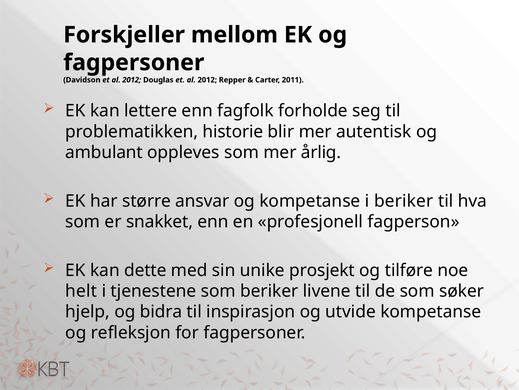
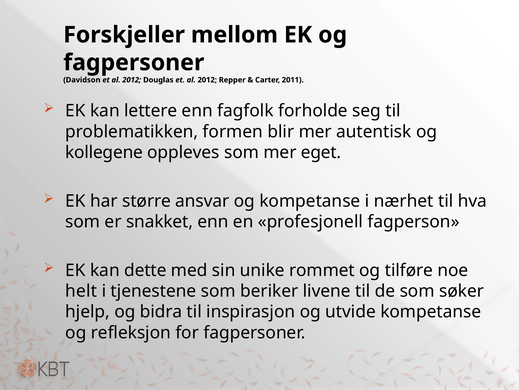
historie: historie -> formen (233, 131)
ambulant: ambulant -> kollegene (104, 152)
årlig: årlig -> eget (321, 152)
i beriker: beriker -> nærhet (404, 201)
prosjekt: prosjekt -> rommet (322, 270)
